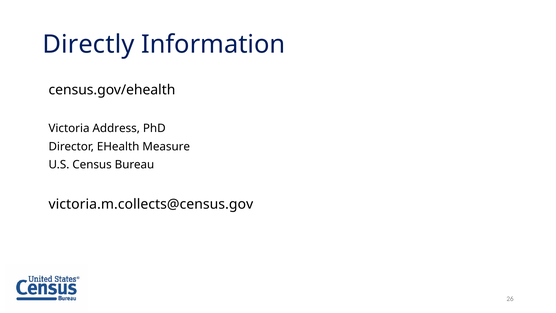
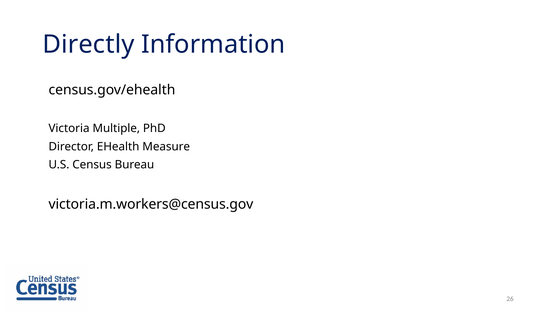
Address: Address -> Multiple (116, 128)
victoria.m.collects@census.gov: victoria.m.collects@census.gov -> victoria.m.workers@census.gov (151, 204)
